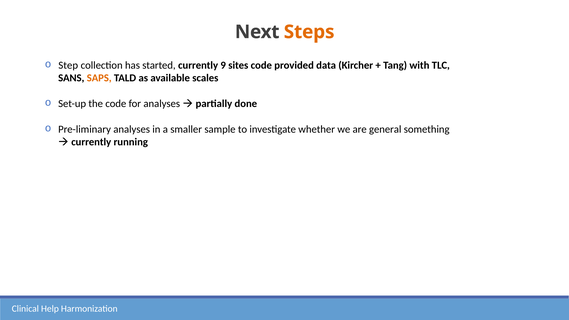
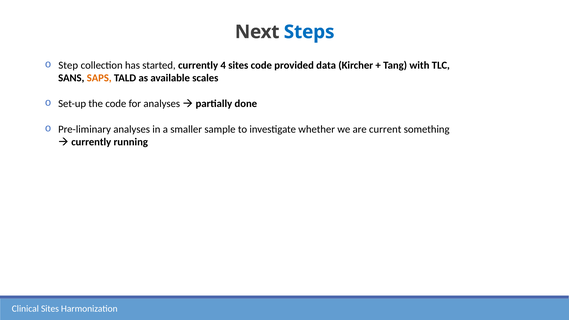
Steps colour: orange -> blue (309, 32)
9: 9 -> 4 (223, 65)
general: general -> current (385, 129)
Clinical Help: Help -> Sites (50, 309)
